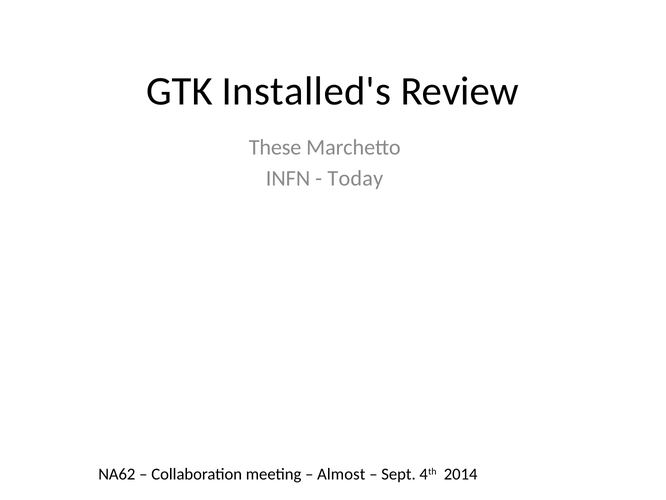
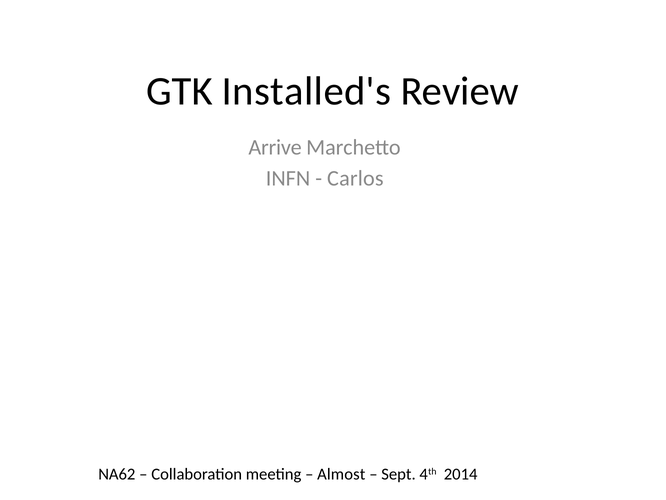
These: These -> Arrive (275, 147)
Today: Today -> Carlos (355, 178)
